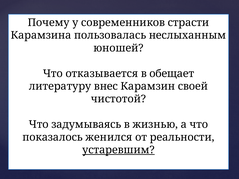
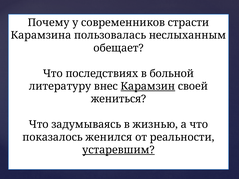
юношей: юношей -> обещает (118, 48)
отказывается: отказывается -> последствиях (102, 74)
обещает: обещает -> больной (172, 74)
Карамзин underline: none -> present (148, 86)
чистотой: чистотой -> жениться (119, 99)
